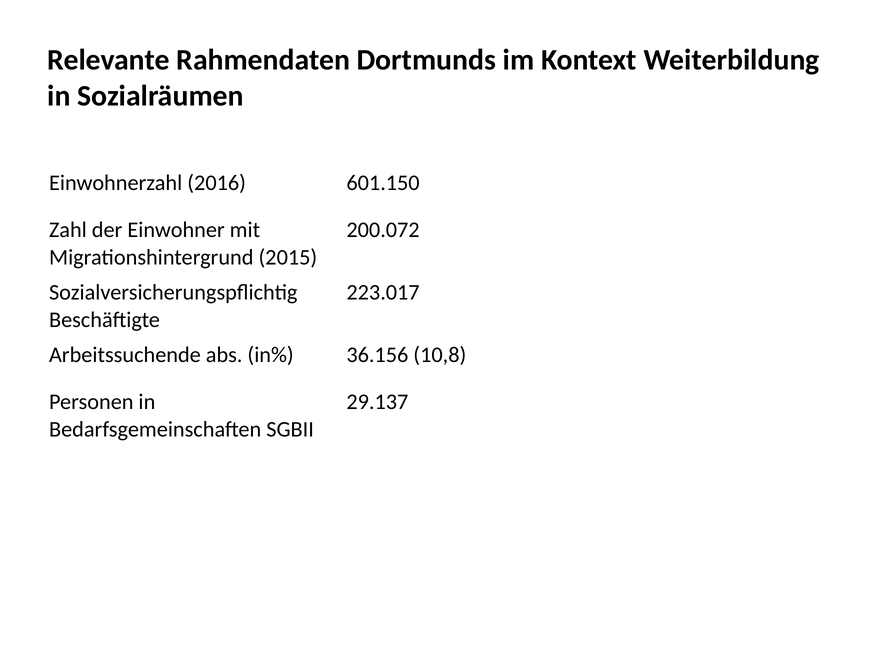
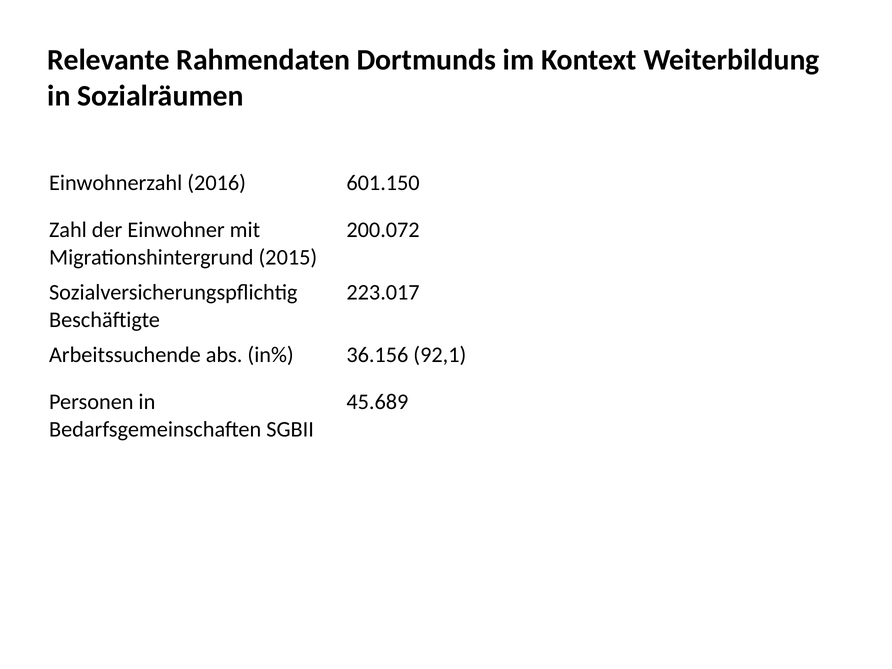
10,8: 10,8 -> 92,1 (440, 355)
29.137: 29.137 -> 45.689 (377, 402)
